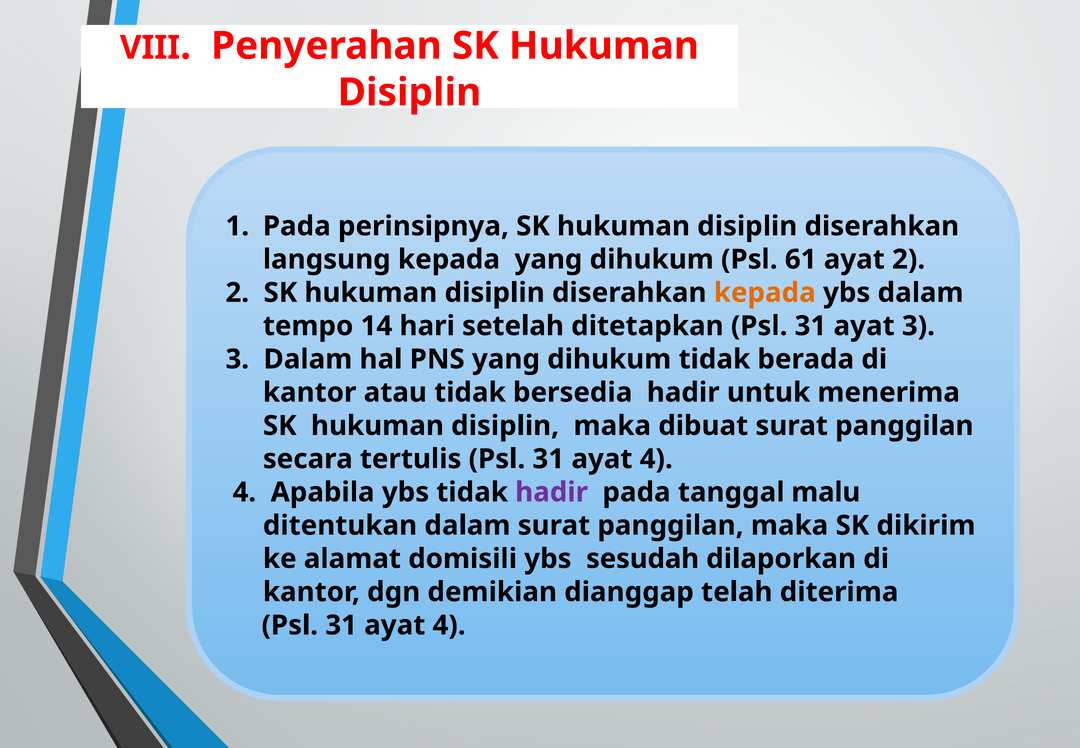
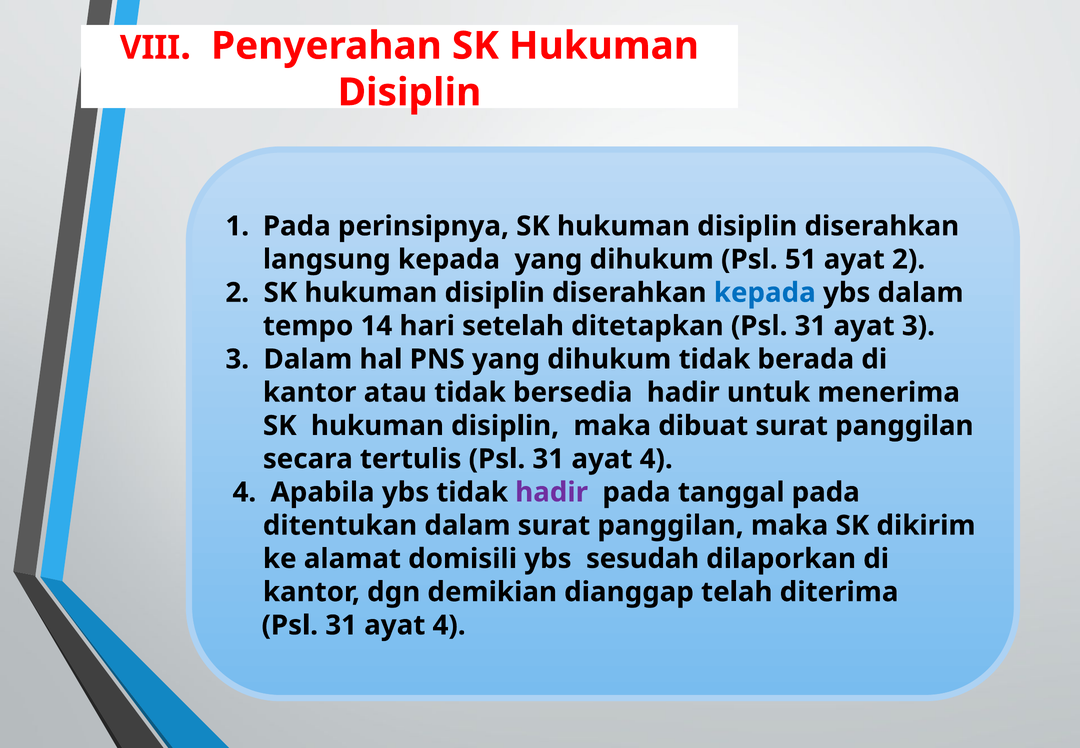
61: 61 -> 51 (801, 259)
kepada colour: orange -> blue (765, 293)
tanggal malu: malu -> pada (826, 492)
